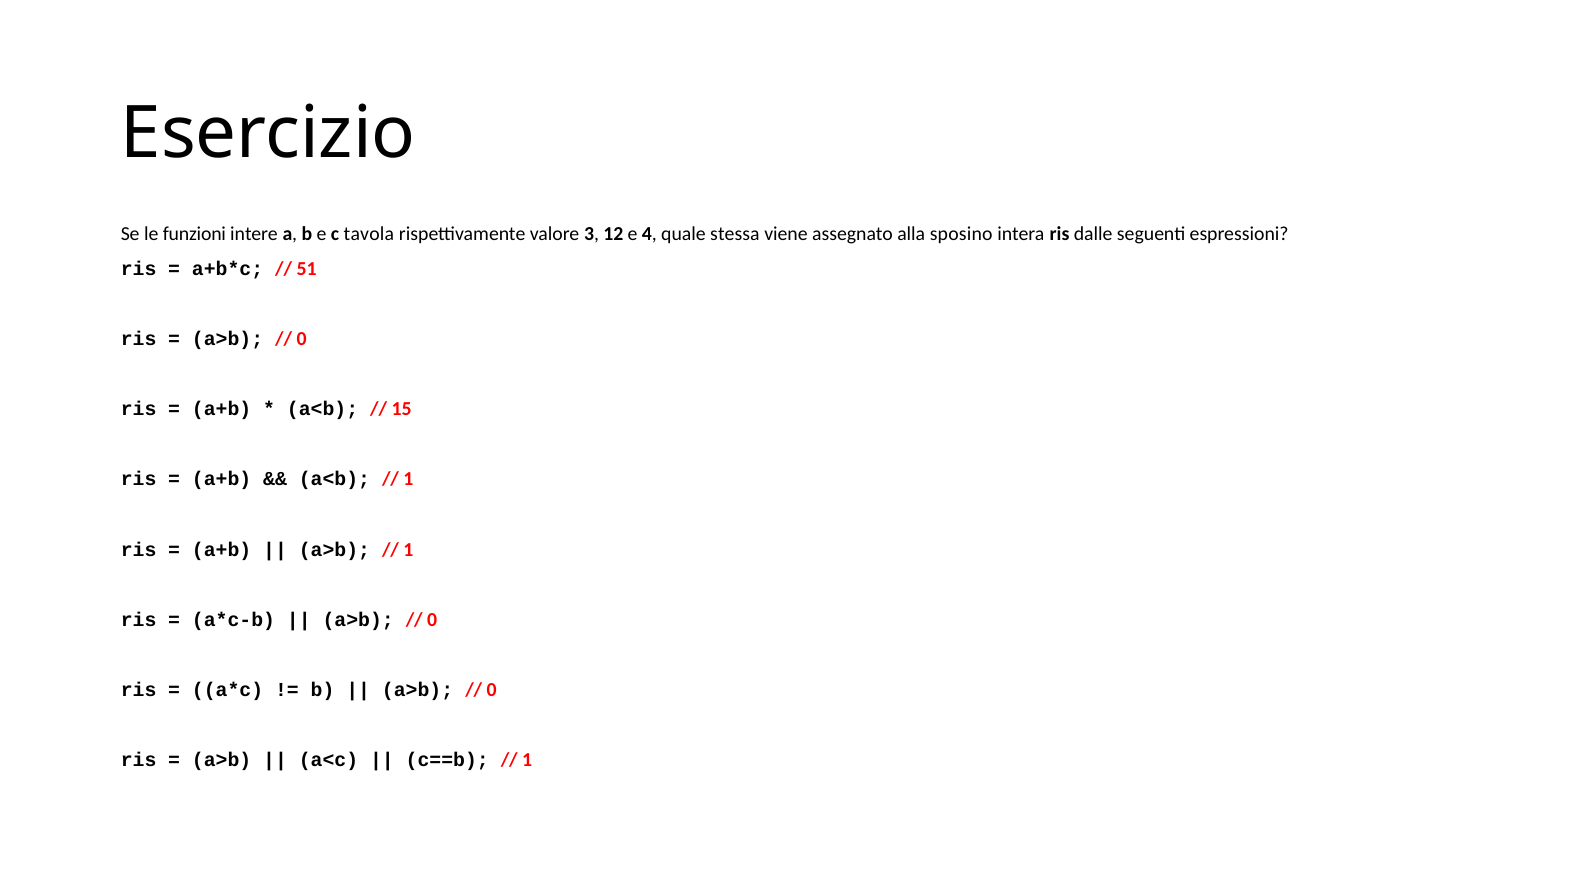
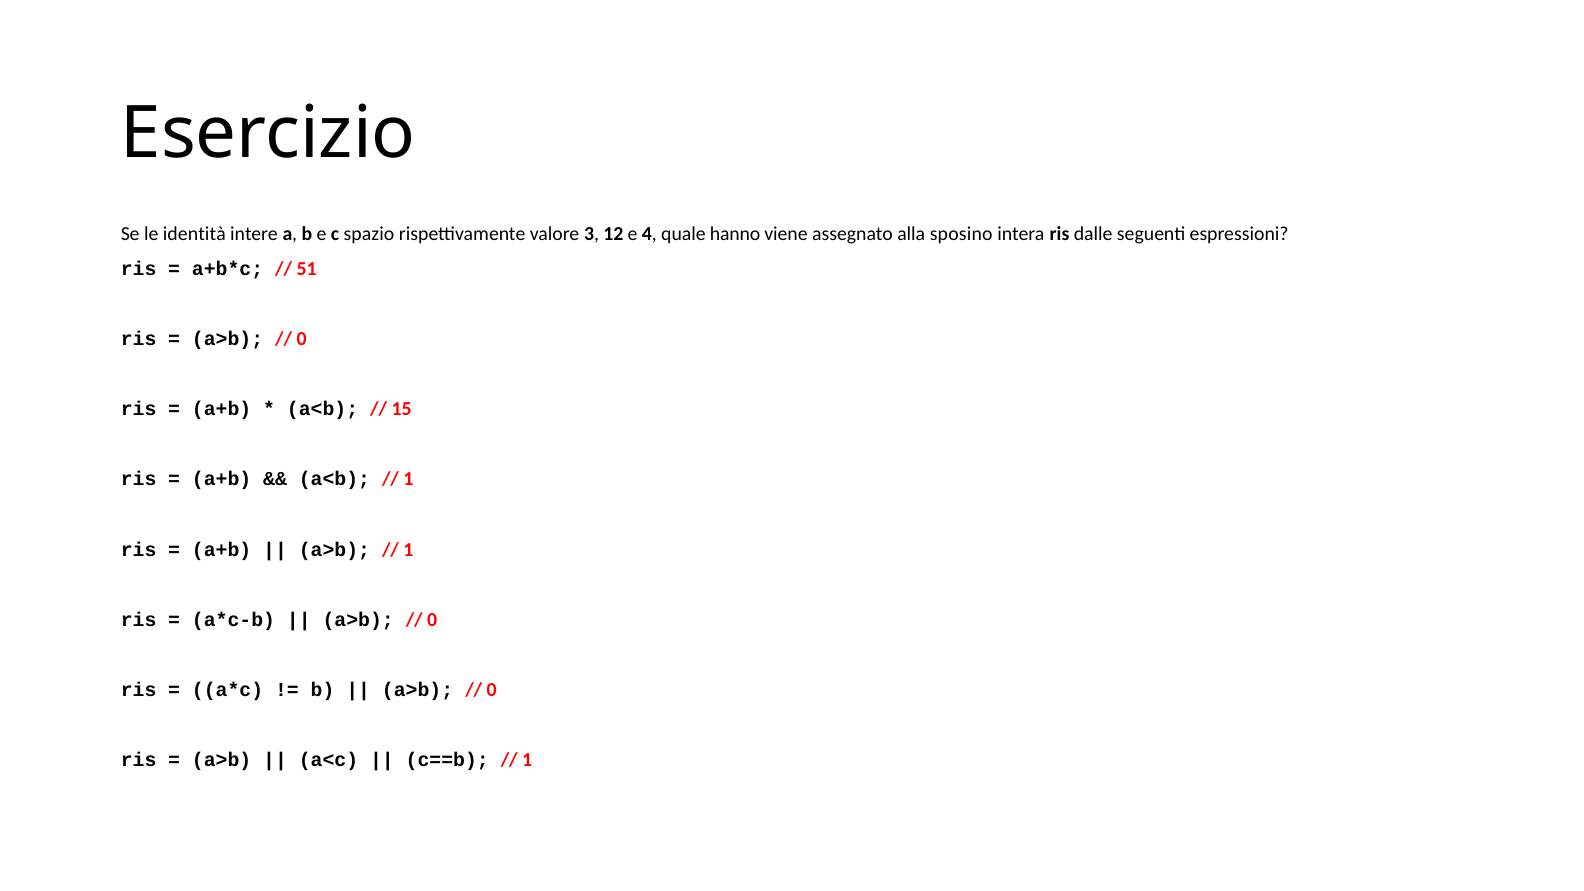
funzioni: funzioni -> identità (194, 234)
tavola: tavola -> spazio (369, 234)
stessa: stessa -> hanno (735, 234)
